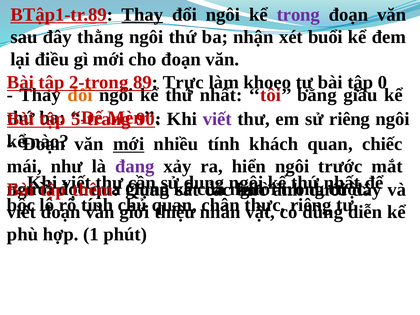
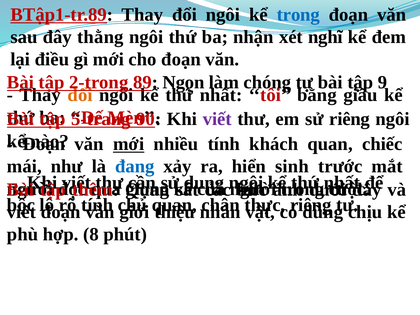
Thay underline: present -> none (142, 15)
trong colour: purple -> blue (298, 15)
buổi: buổi -> nghĩ (325, 37)
Trực: Trực -> Ngọn (183, 82)
khoeo: khoeo -> chóng (267, 82)
0: 0 -> 9 (383, 82)
đang colour: purple -> blue (135, 167)
hiển ngôi: ngôi -> sinh (292, 167)
diễn: diễn -> chịu (365, 212)
1: 1 -> 8 (91, 234)
